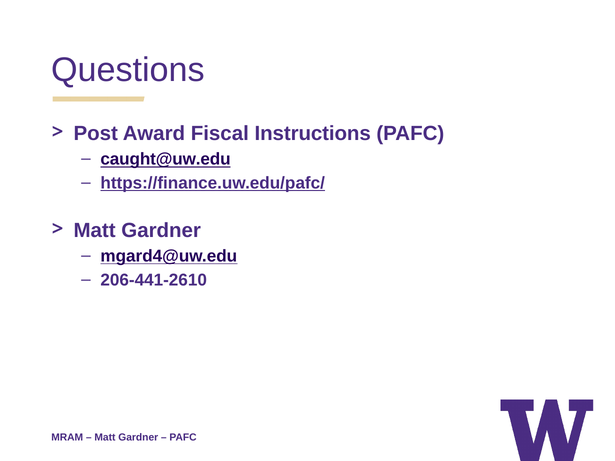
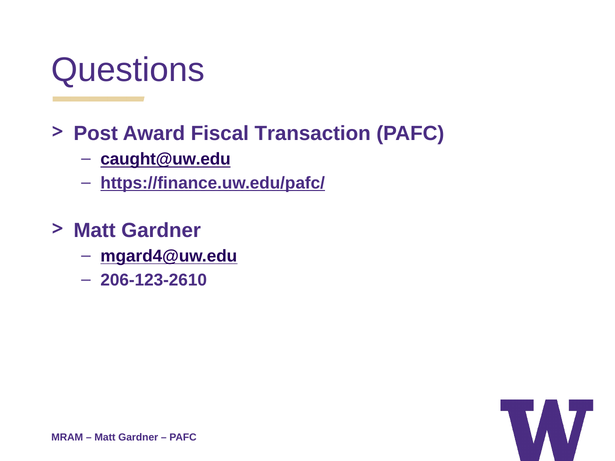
Instructions: Instructions -> Transaction (313, 134)
206-441-2610: 206-441-2610 -> 206-123-2610 (154, 280)
